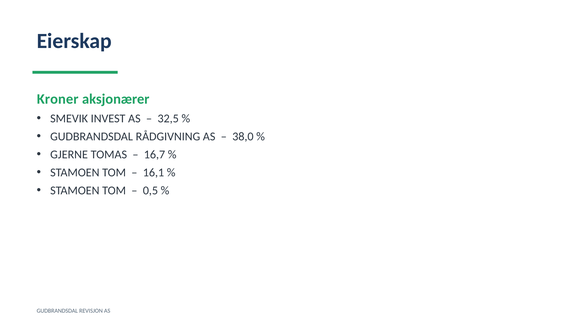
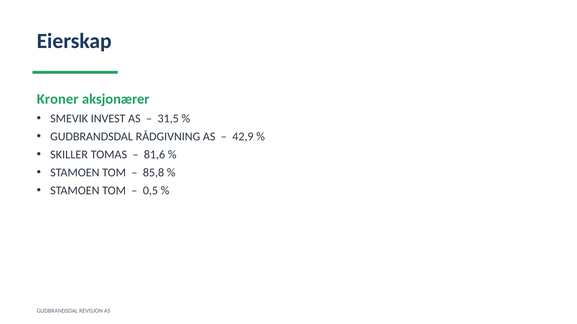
32,5: 32,5 -> 31,5 (168, 119)
38,0: 38,0 -> 42,9 (243, 137)
GJERNE: GJERNE -> SKILLER (69, 155)
16,7: 16,7 -> 81,6 (154, 155)
16,1: 16,1 -> 85,8 (153, 173)
